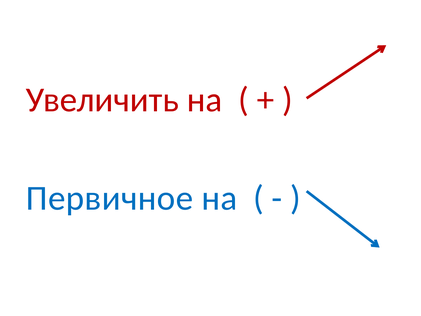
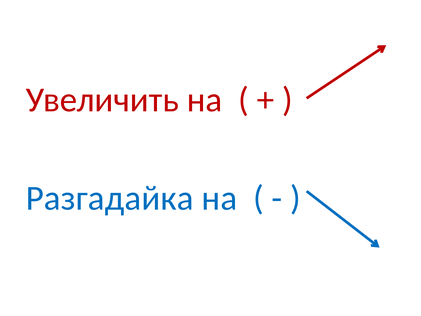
Первичное: Первичное -> Разгадайка (110, 198)
